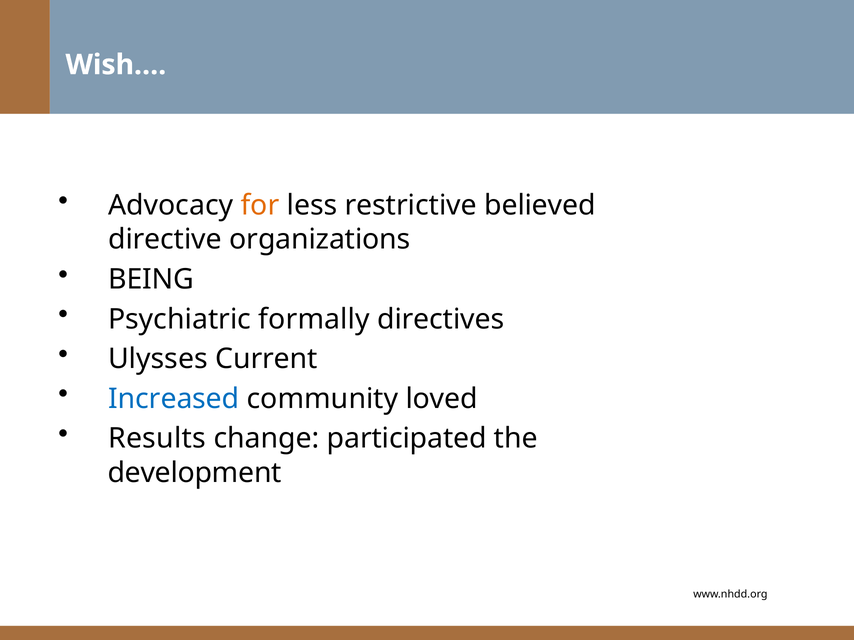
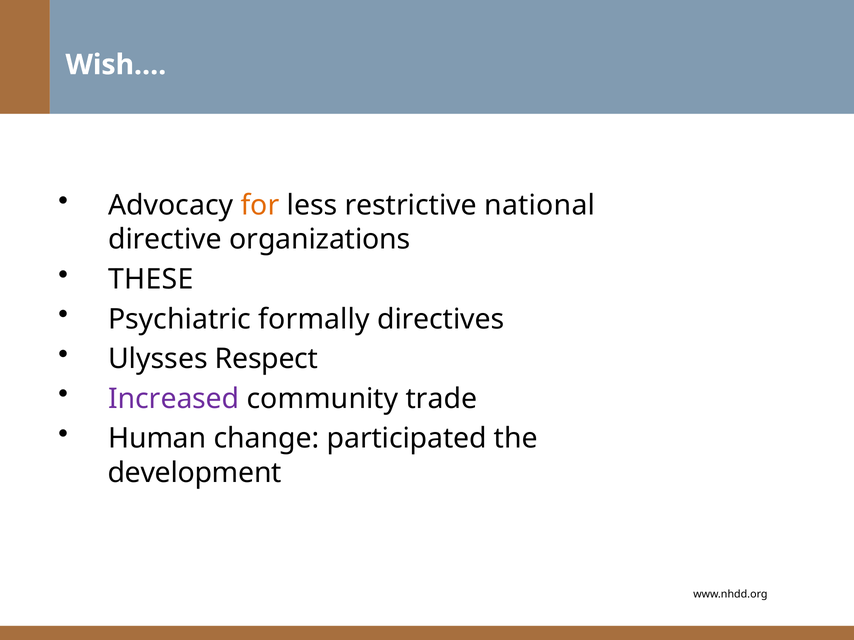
believed: believed -> national (540, 206)
BEING: BEING -> THESE (151, 280)
Current: Current -> Respect (266, 359)
Increased colour: blue -> purple (174, 399)
loved: loved -> trade (442, 399)
Results: Results -> Human (157, 439)
